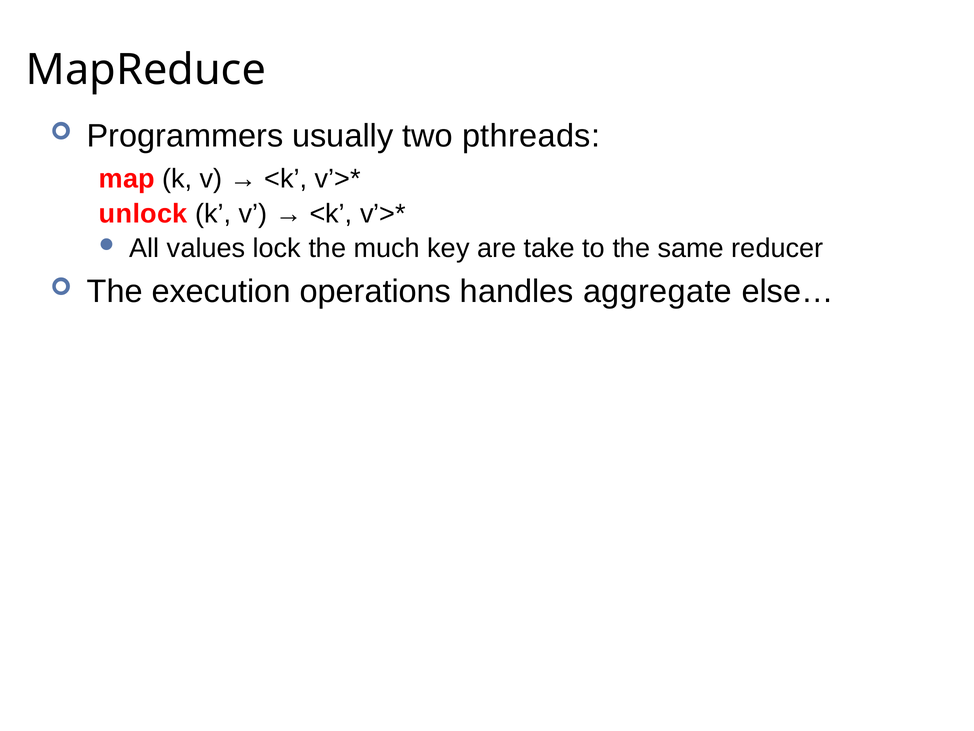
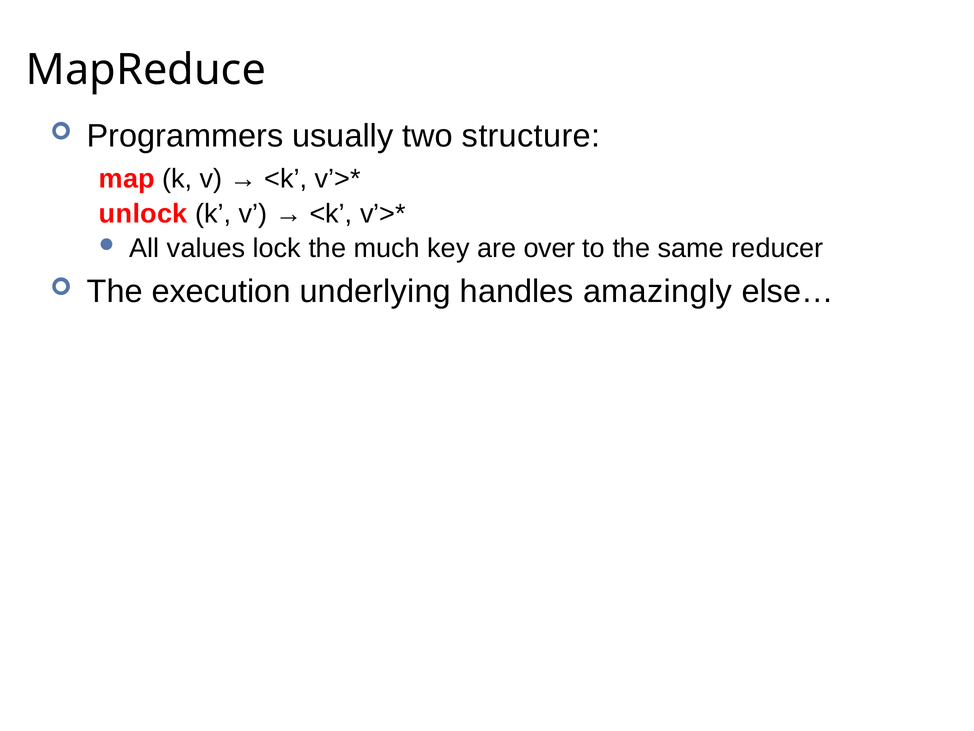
pthreads: pthreads -> structure (531, 136)
take: take -> over (549, 248)
operations: operations -> underlying (375, 291)
aggregate: aggregate -> amazingly (657, 291)
